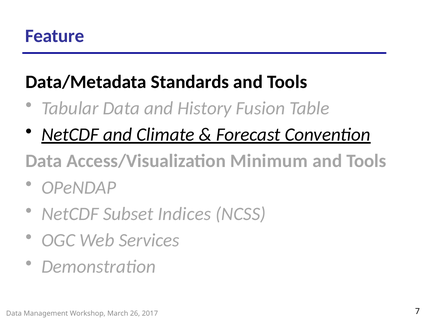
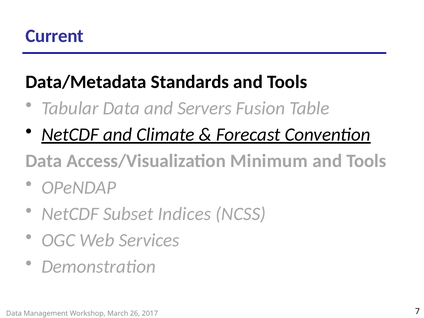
Feature: Feature -> Current (55, 36)
History: History -> Servers (205, 108)
